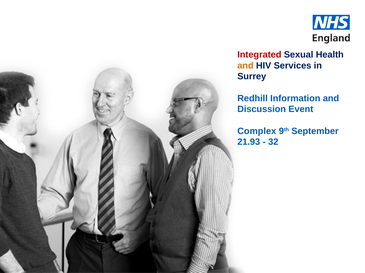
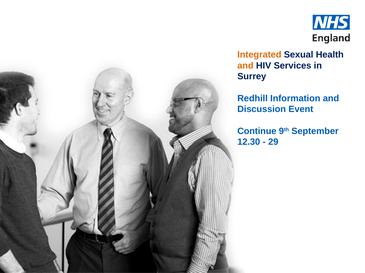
Integrated colour: red -> orange (259, 55)
Complex: Complex -> Continue (257, 131)
21.93: 21.93 -> 12.30 (249, 142)
32: 32 -> 29 (273, 142)
